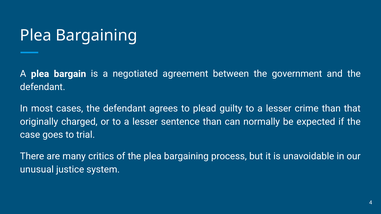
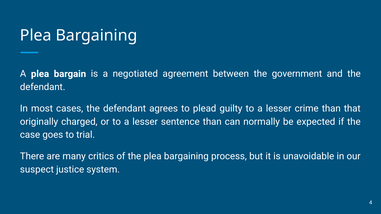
unusual: unusual -> suspect (37, 170)
